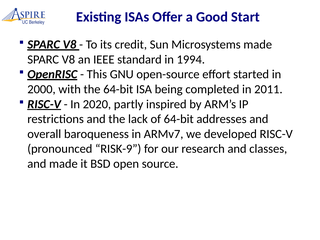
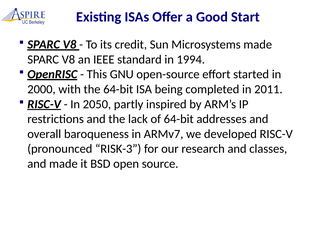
2020: 2020 -> 2050 (97, 104)
RISK-9: RISK-9 -> RISK-3 (118, 149)
